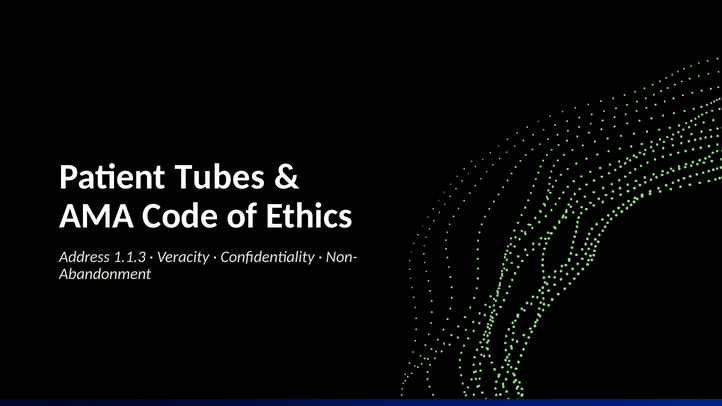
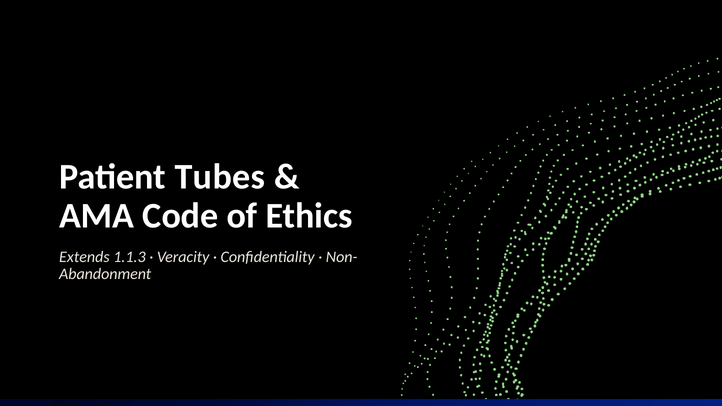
Address: Address -> Extends (84, 257)
